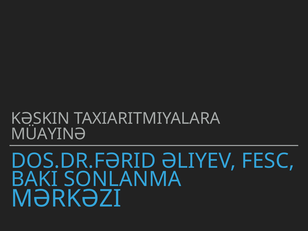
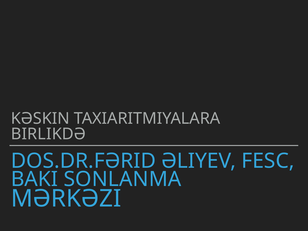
MÜAYINƏ: MÜAYINƏ -> BIRLIKDƏ (48, 134)
